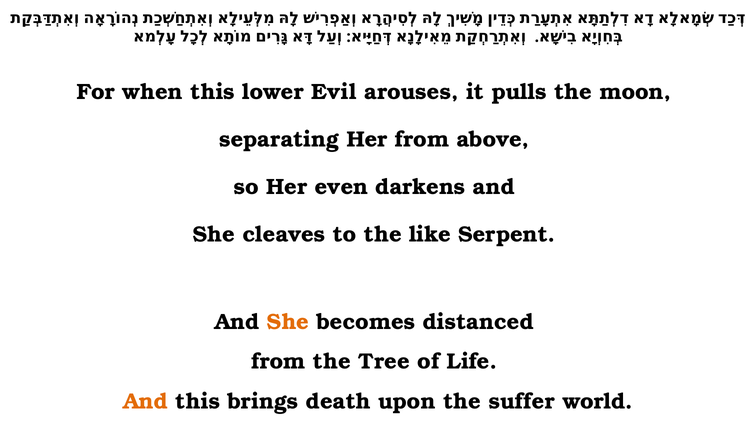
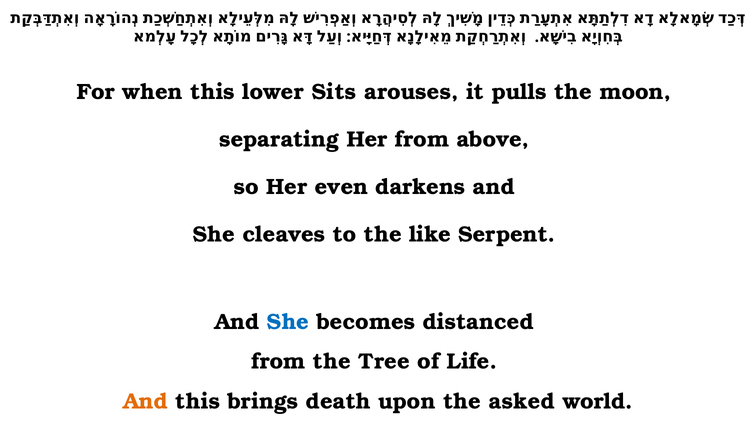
Evil: Evil -> Sits (334, 92)
She colour: orange -> blue (288, 322)
suffer: suffer -> asked (522, 401)
